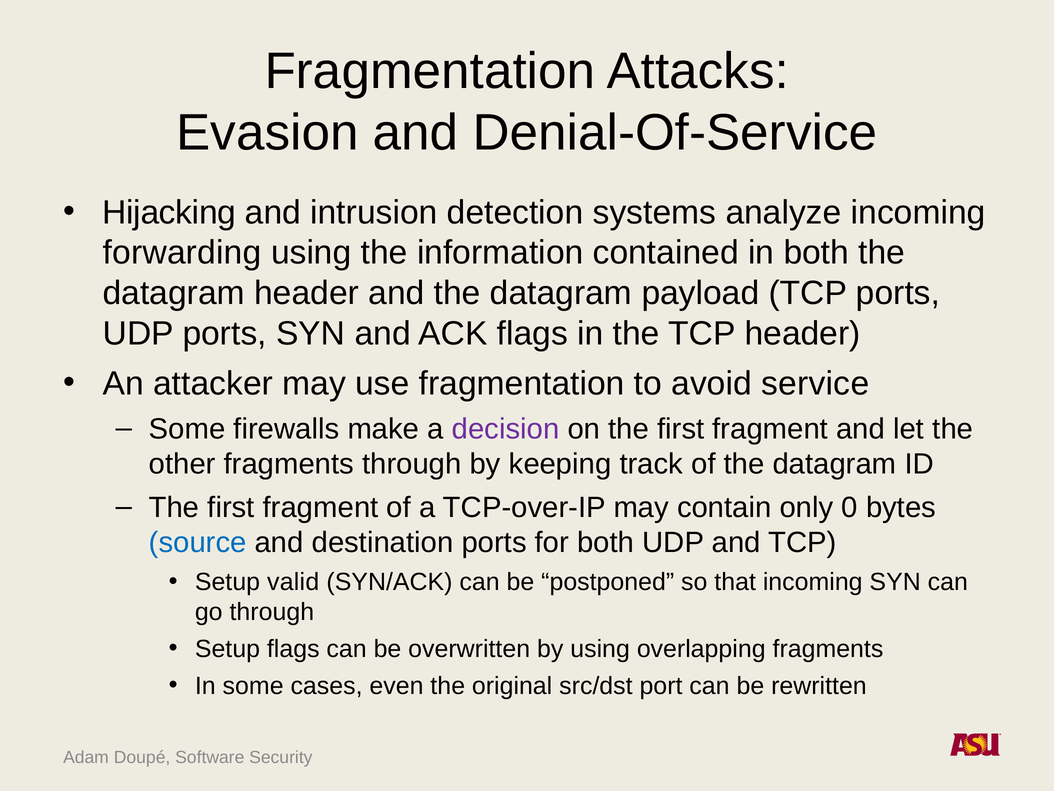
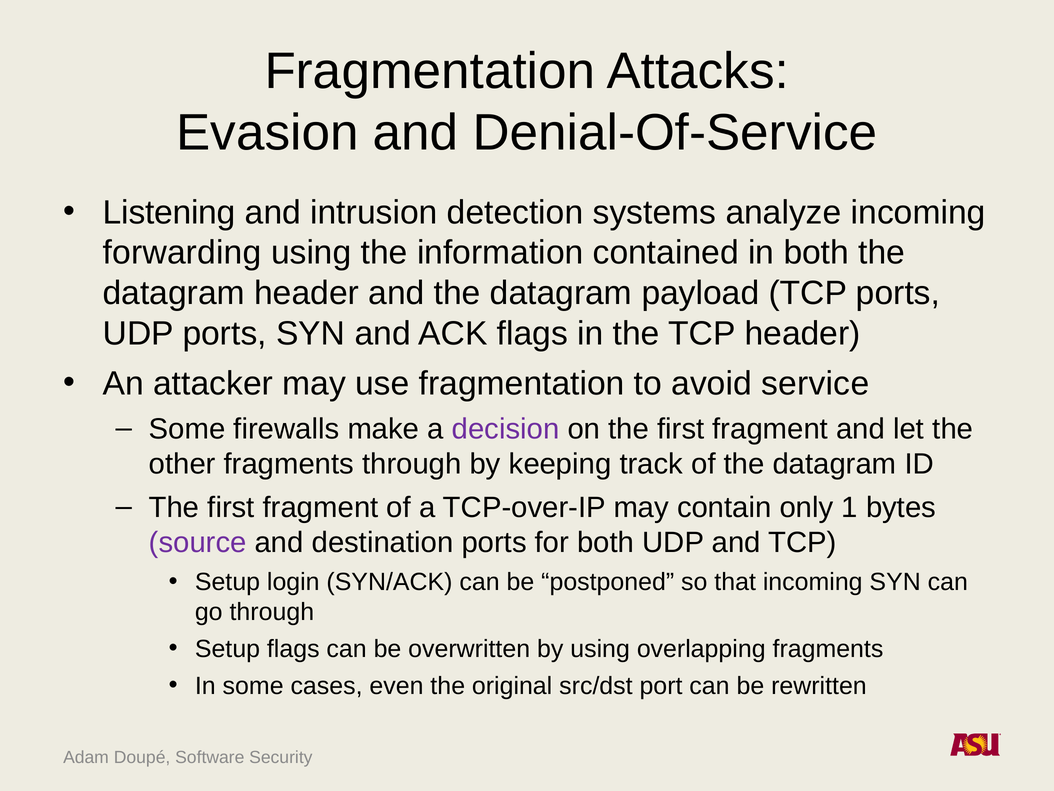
Hijacking: Hijacking -> Listening (169, 212)
0: 0 -> 1 (850, 507)
source colour: blue -> purple (198, 542)
valid: valid -> login (293, 582)
